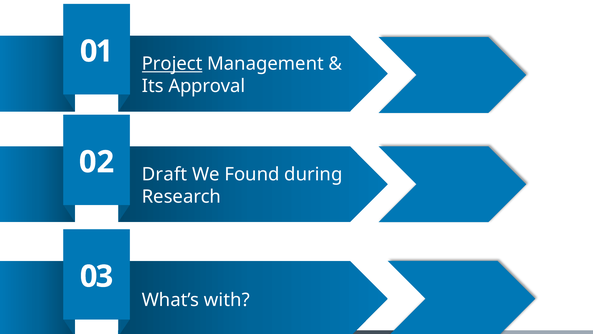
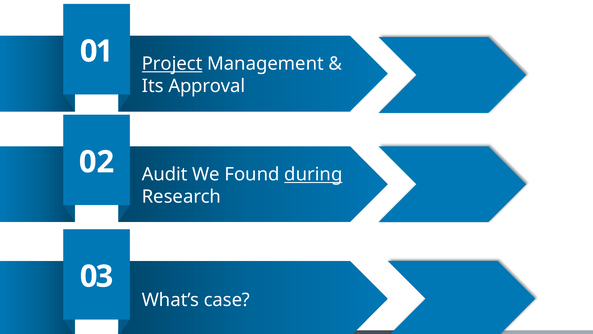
Draft: Draft -> Audit (165, 174)
during underline: none -> present (313, 174)
with: with -> case (227, 300)
